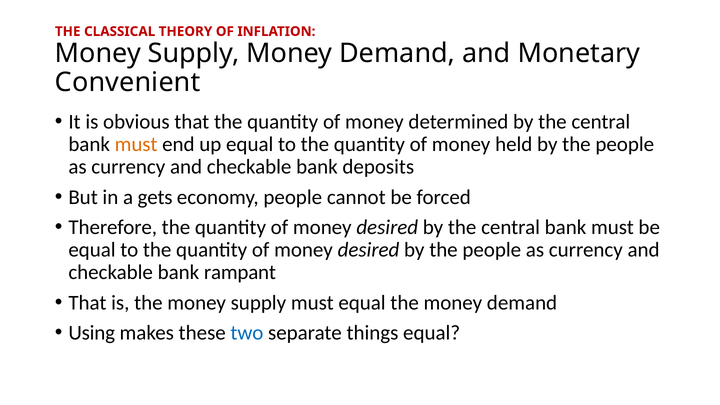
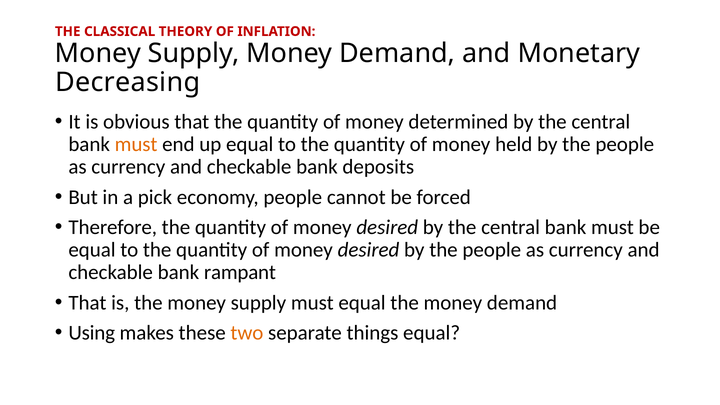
Convenient: Convenient -> Decreasing (128, 82)
gets: gets -> pick (155, 197)
two colour: blue -> orange (247, 333)
